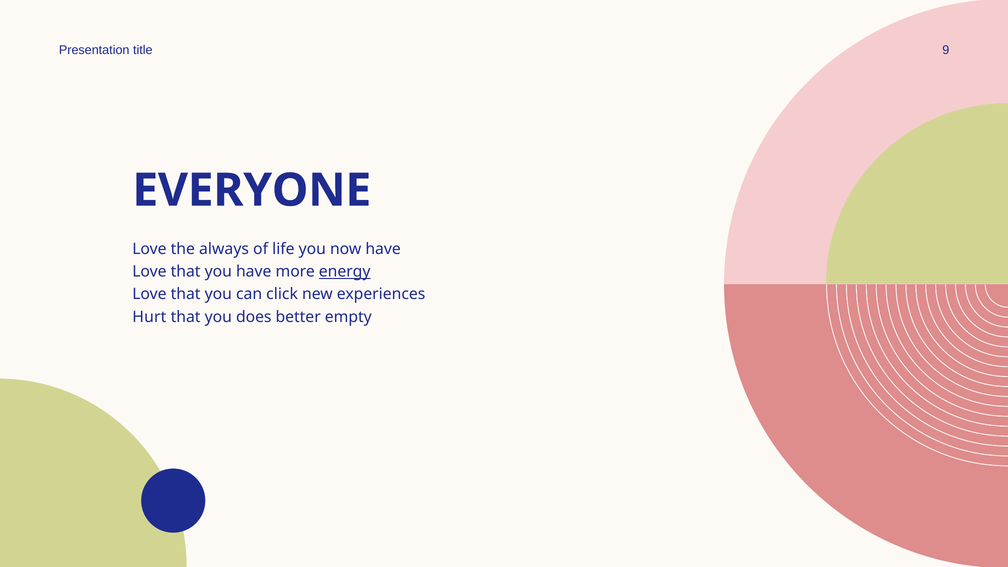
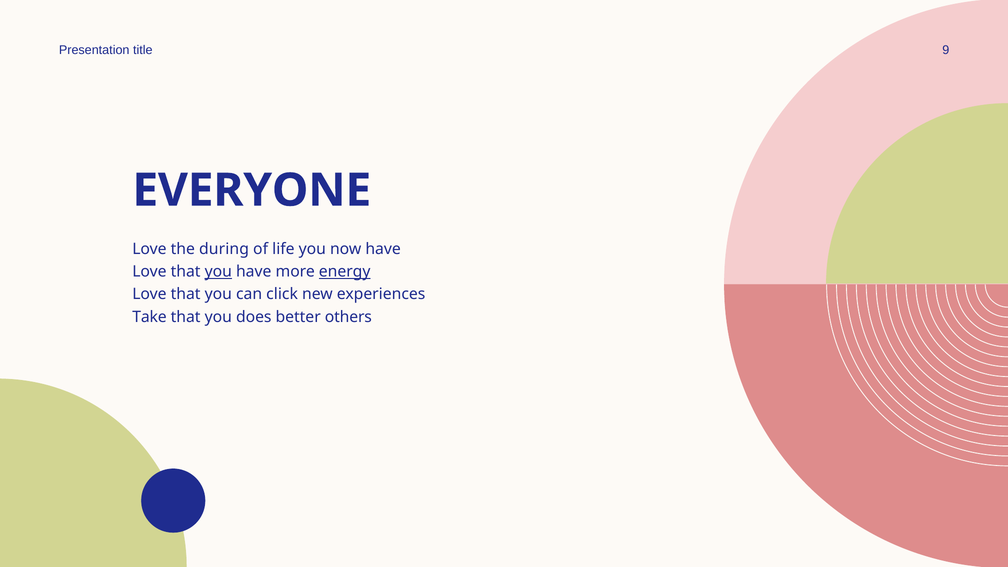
always: always -> during (224, 249)
you underline: none -> present (218, 272)
Hurt: Hurt -> Take (150, 317)
empty: empty -> others (348, 317)
